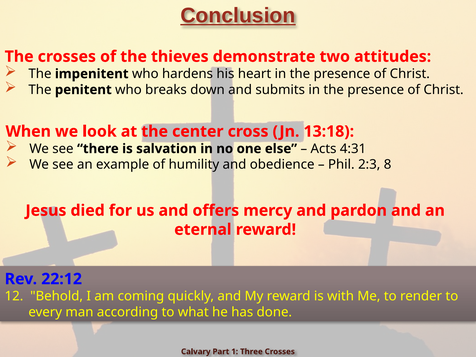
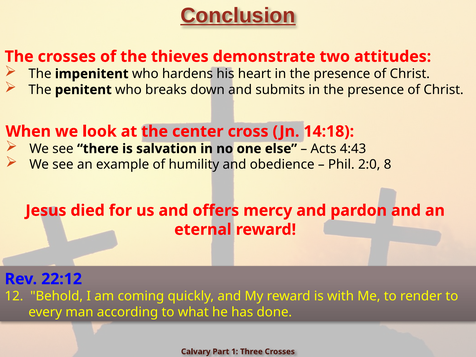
13:18: 13:18 -> 14:18 (329, 131)
4:31: 4:31 -> 4:43 (353, 149)
2:3: 2:3 -> 2:0 (369, 165)
